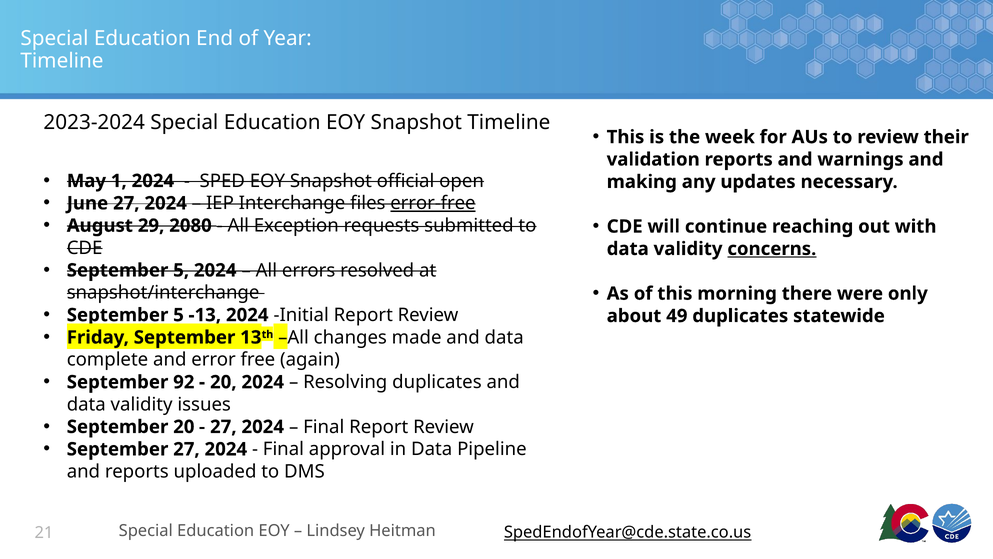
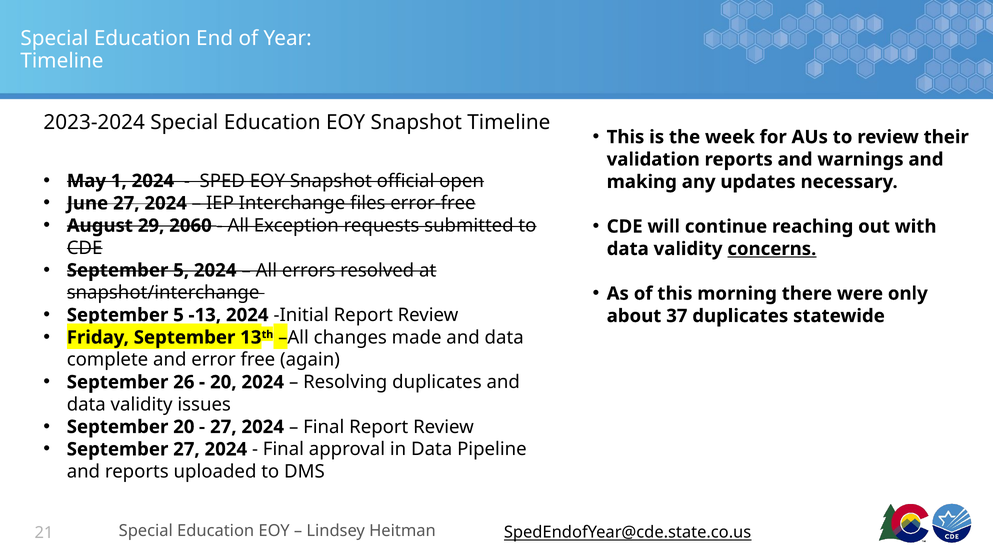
error-free underline: present -> none (433, 203)
2080: 2080 -> 2060 (190, 225)
49: 49 -> 37 (677, 316)
92: 92 -> 26 (184, 382)
